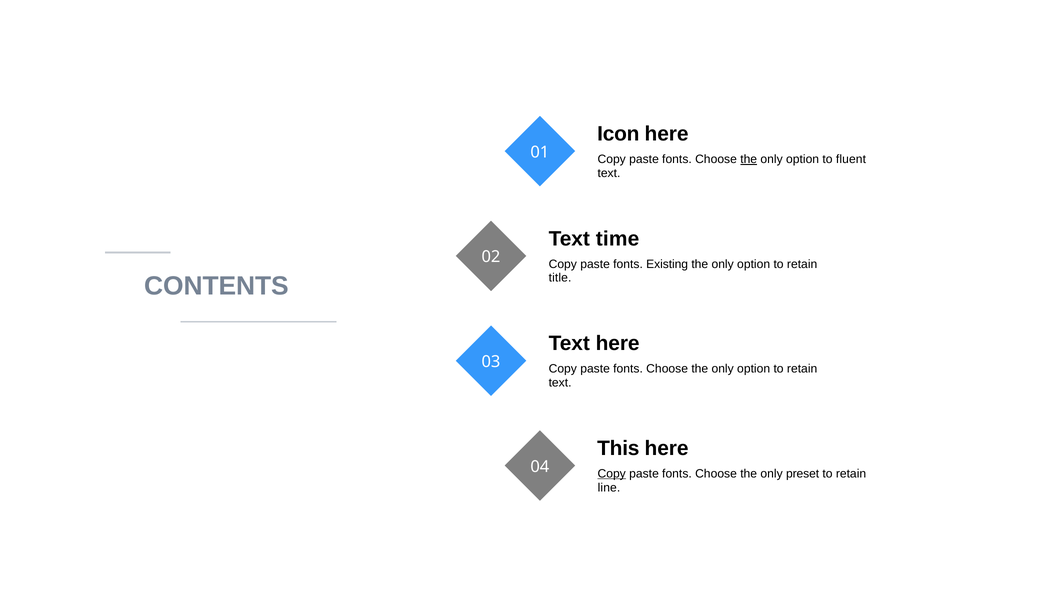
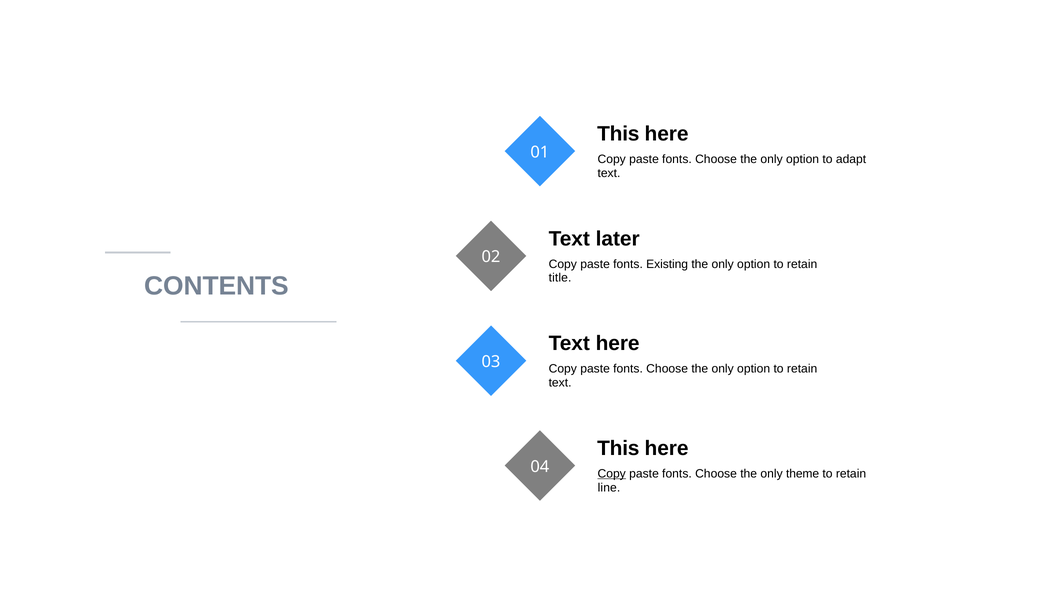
Icon: Icon -> This (618, 134)
the underline: present -> none (749, 159)
fluent: fluent -> adapt (851, 159)
time: time -> later (618, 239)
preset: preset -> theme (803, 474)
